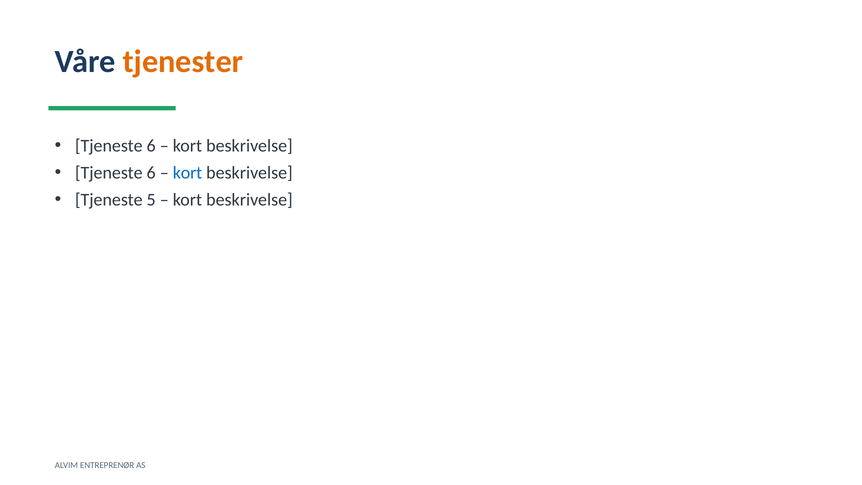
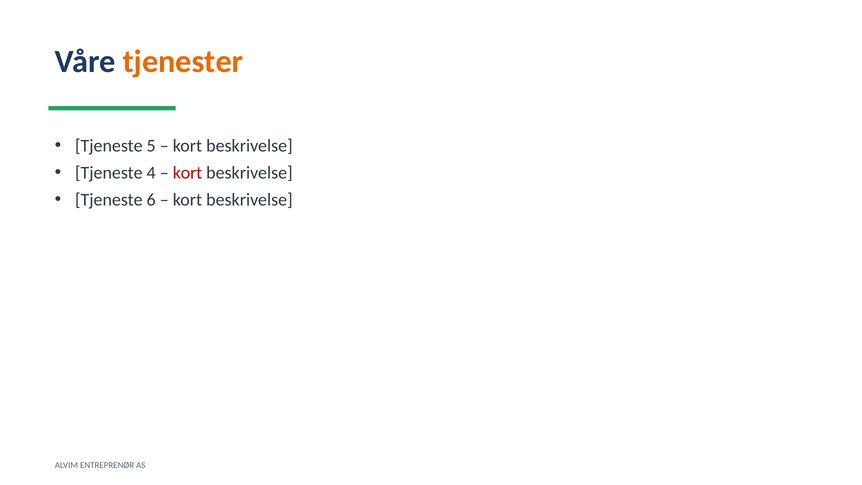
6: 6 -> 5 (151, 146)
6: 6 -> 4 (151, 173)
kort colour: blue -> red (188, 173)
5: 5 -> 6 (151, 200)
